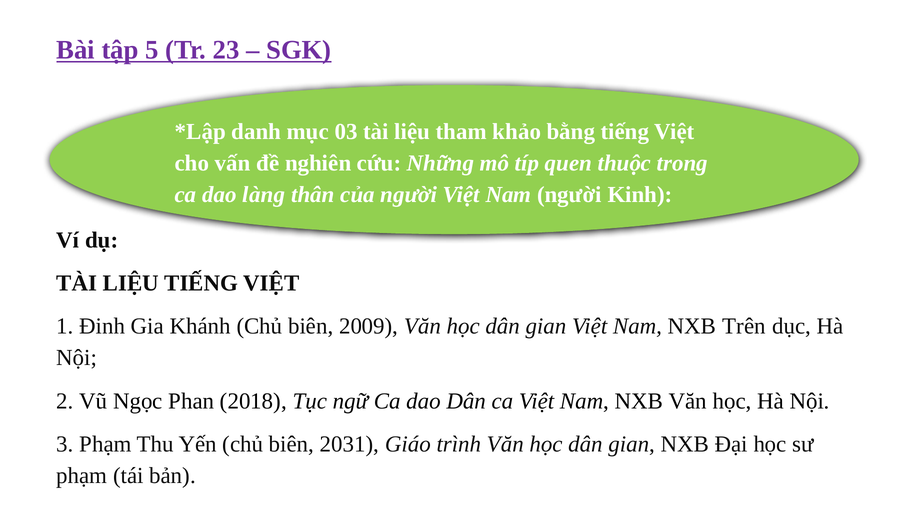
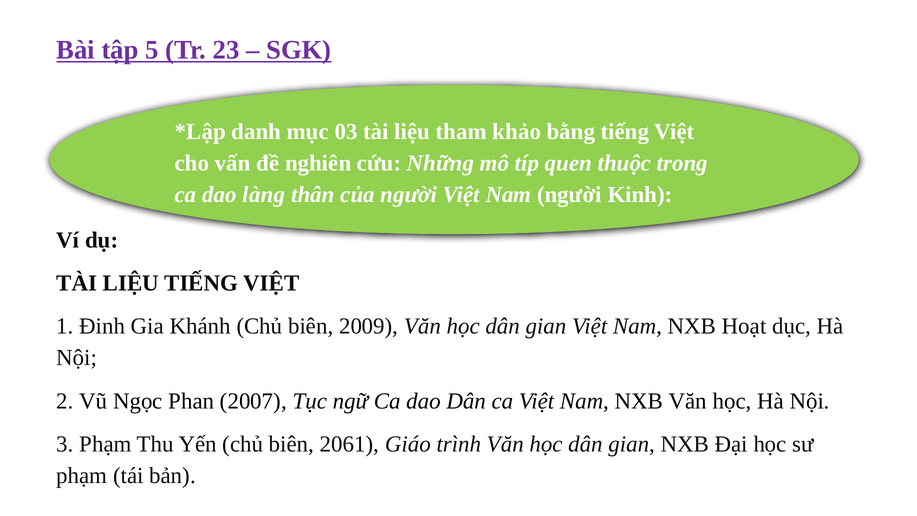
Trên: Trên -> Hoạt (744, 326)
2018: 2018 -> 2007 (253, 401)
2031: 2031 -> 2061 (349, 444)
